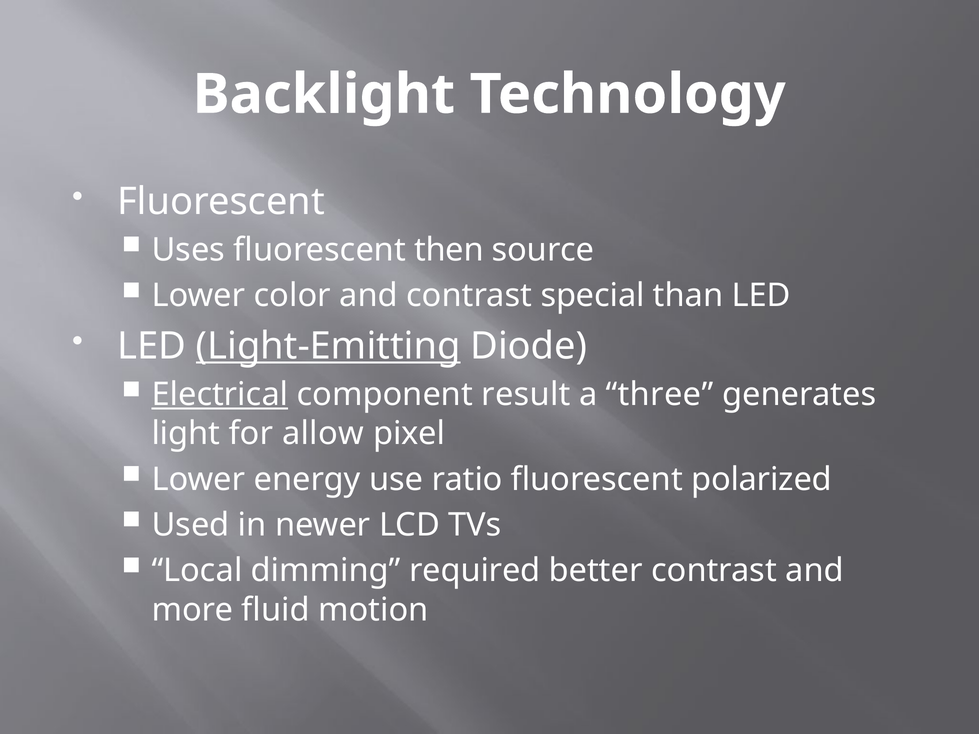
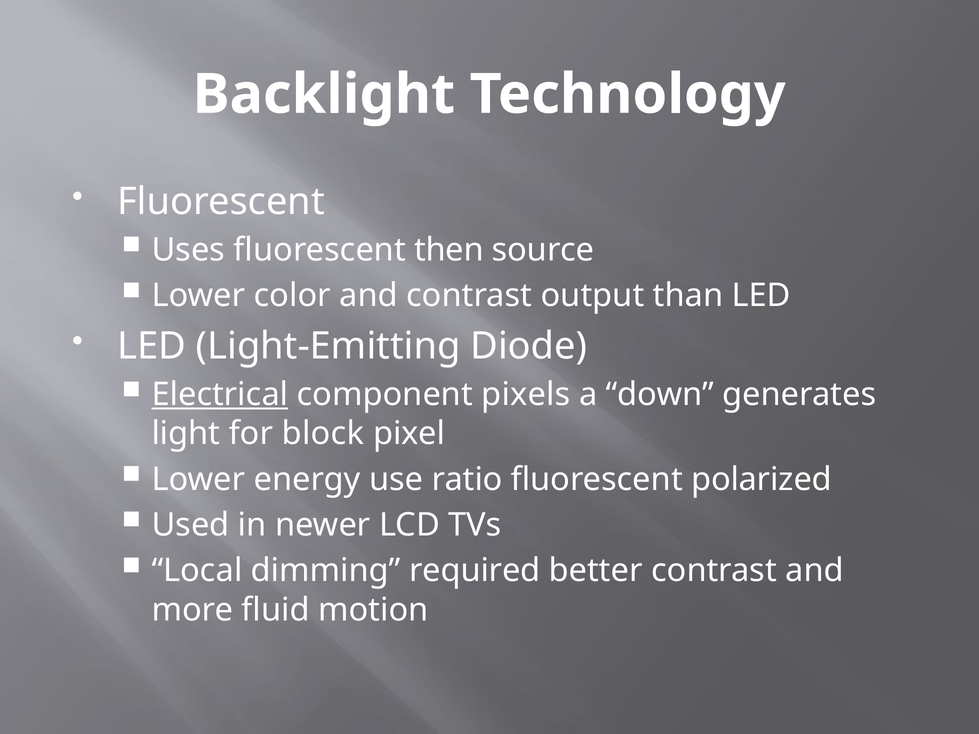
special: special -> output (592, 296)
Light-Emitting underline: present -> none (328, 346)
result: result -> pixels (526, 395)
three: three -> down (660, 395)
allow: allow -> block (323, 434)
